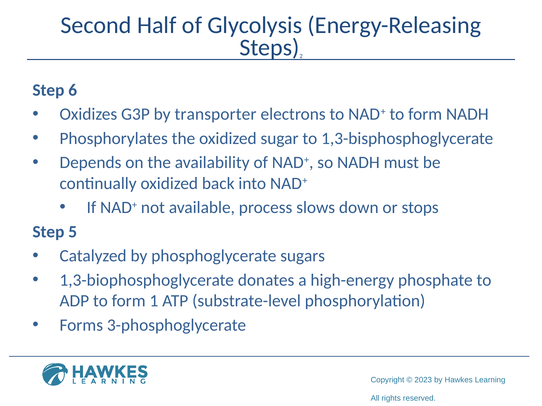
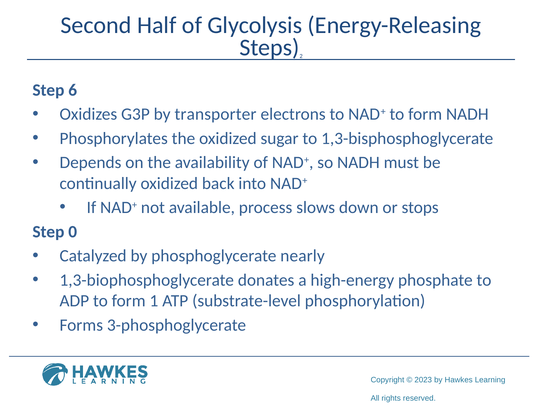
5: 5 -> 0 (73, 232)
sugars: sugars -> nearly (303, 256)
